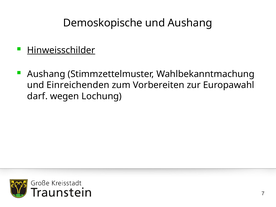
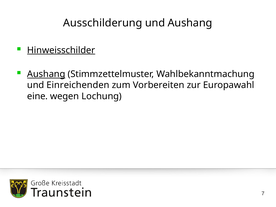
Demoskopische: Demoskopische -> Ausschilderung (103, 23)
Aushang underline: none -> present (46, 74)
darf: darf -> eine (37, 96)
